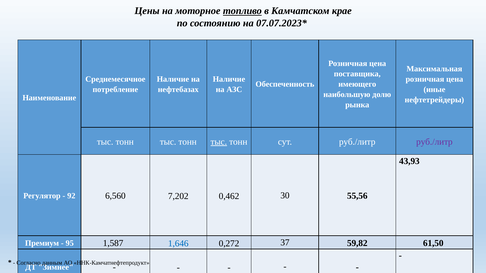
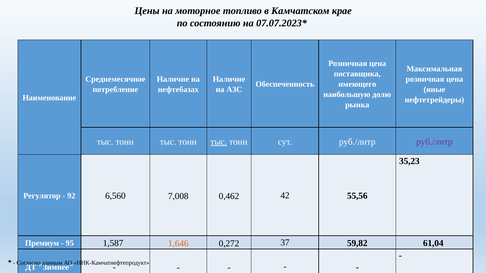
топливо underline: present -> none (242, 11)
43,93: 43,93 -> 35,23 (409, 161)
7,202: 7,202 -> 7,008 (178, 196)
30: 30 -> 42 (285, 196)
1,646 colour: blue -> orange (178, 244)
61,50: 61,50 -> 61,04 (433, 243)
